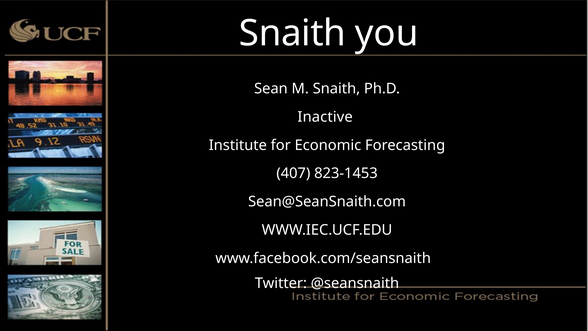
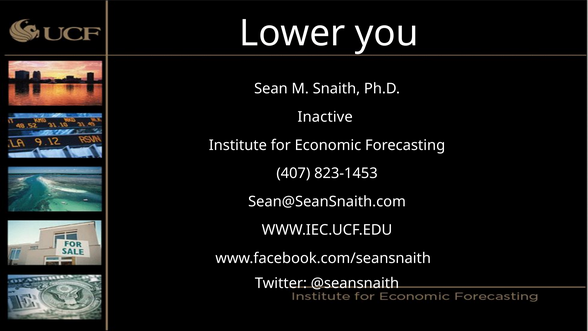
Snaith: Snaith -> Lower (292, 33)
